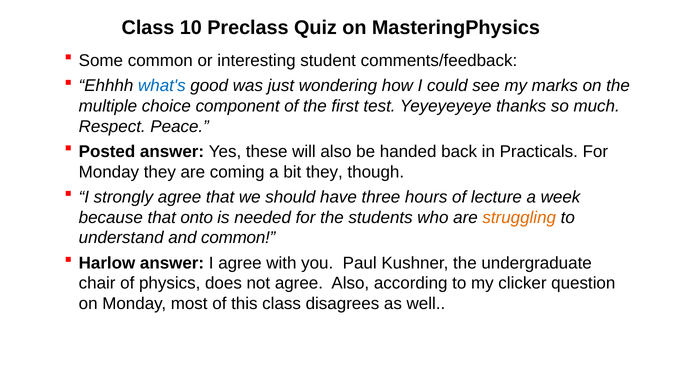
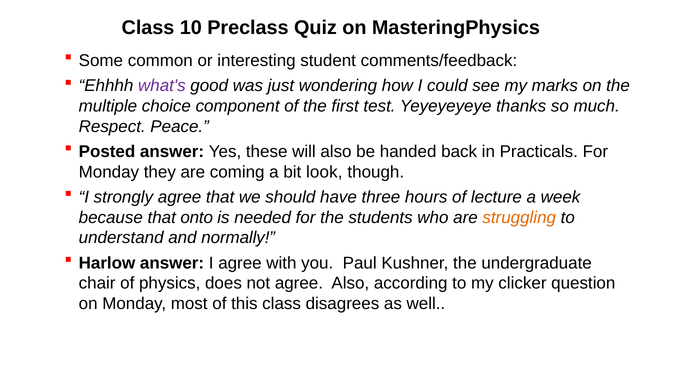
what's colour: blue -> purple (162, 86)
bit they: they -> look (324, 172)
and common: common -> normally (238, 238)
